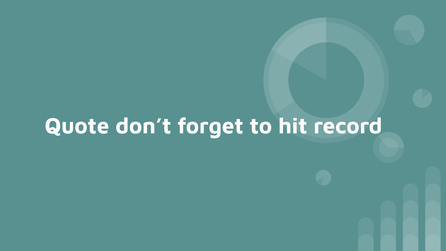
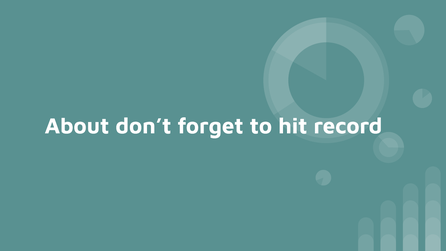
Quote: Quote -> About (77, 126)
